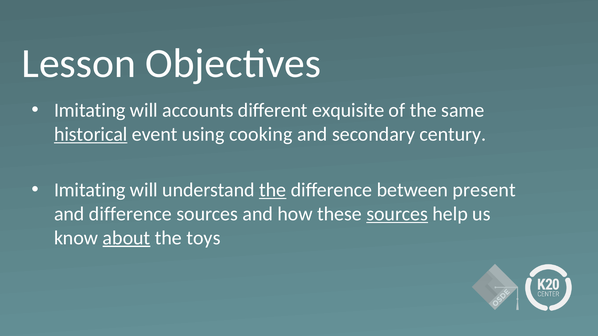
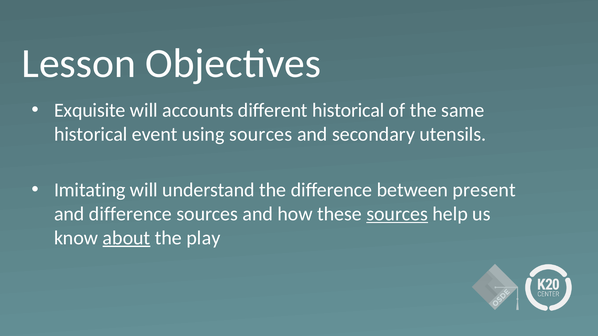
Imitating: Imitating -> Exquisite (90, 111)
different exquisite: exquisite -> historical (348, 111)
historical underline: present -> none (91, 134)
using cooking: cooking -> sources (261, 134)
century: century -> utensils (453, 134)
the underline: present -> none (273, 190)
toys: toys -> play (203, 238)
